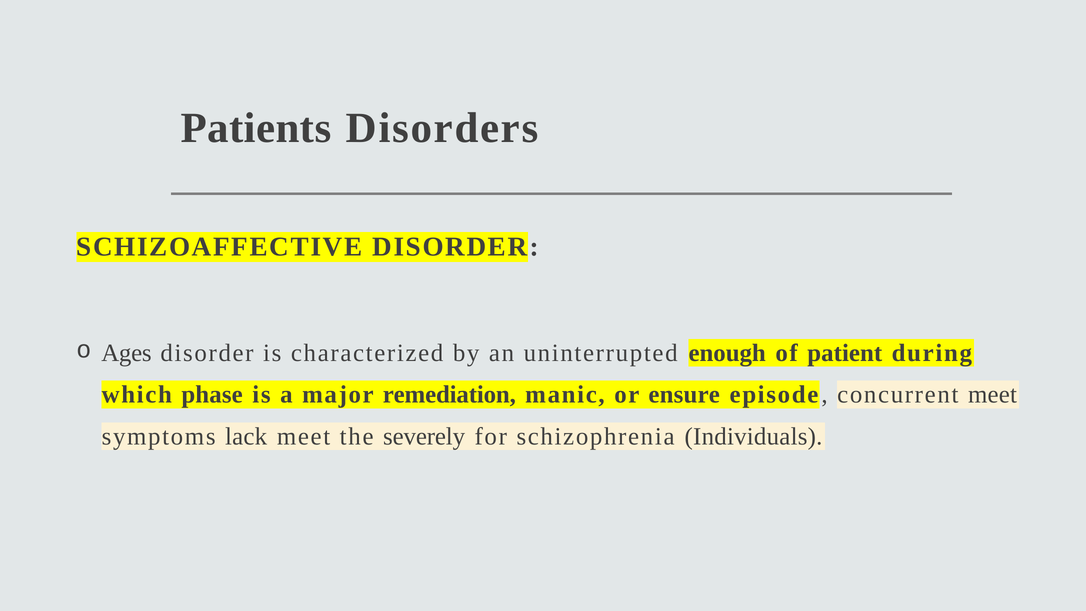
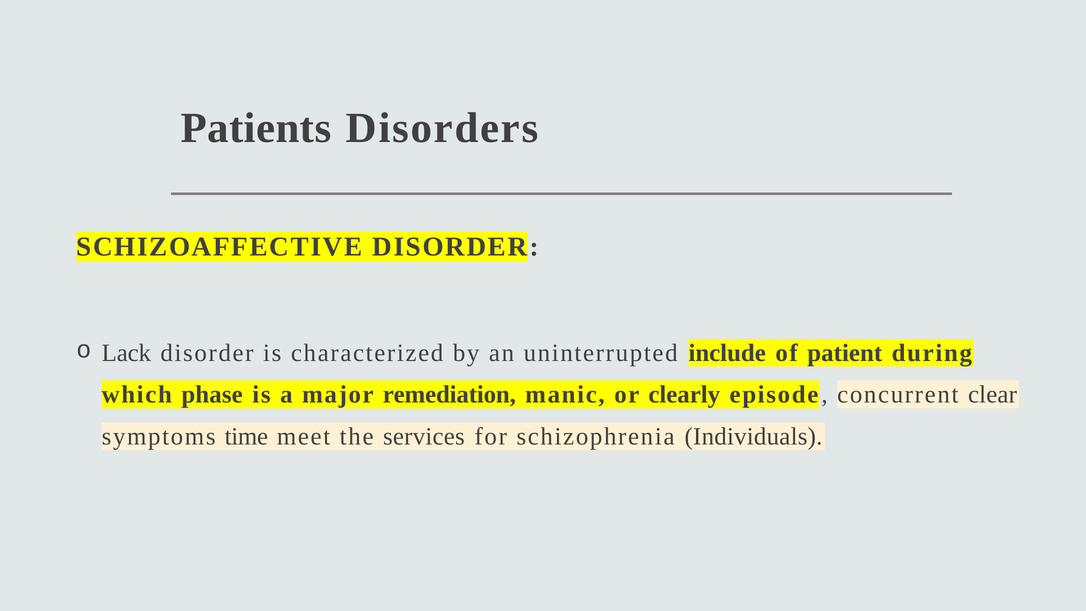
Ages: Ages -> Lack (126, 353)
enough: enough -> include (727, 353)
ensure: ensure -> clearly (684, 395)
concurrent meet: meet -> clear (992, 395)
lack: lack -> time (246, 436)
severely: severely -> services (424, 436)
